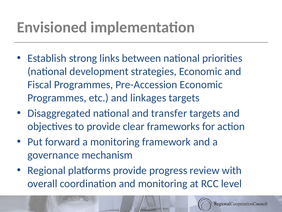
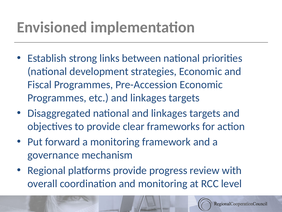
national and transfer: transfer -> linkages (169, 113)
